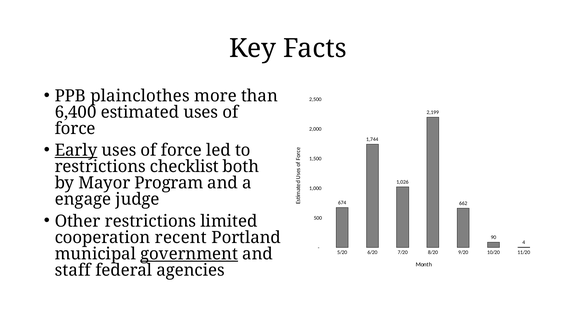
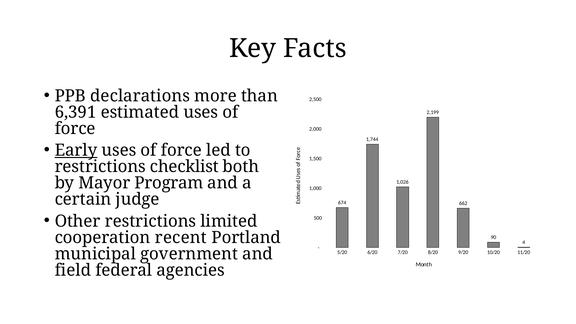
plainclothes: plainclothes -> declarations (140, 96)
6,400: 6,400 -> 6,391 (76, 112)
engage: engage -> certain (83, 199)
government underline: present -> none (189, 254)
staff: staff -> field (73, 270)
